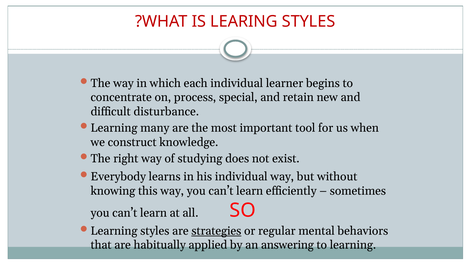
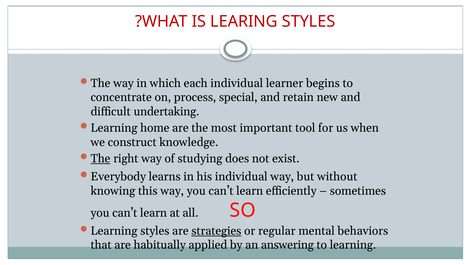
disturbance: disturbance -> undertaking (166, 111)
many: many -> home (155, 128)
The underline: none -> present (101, 159)
